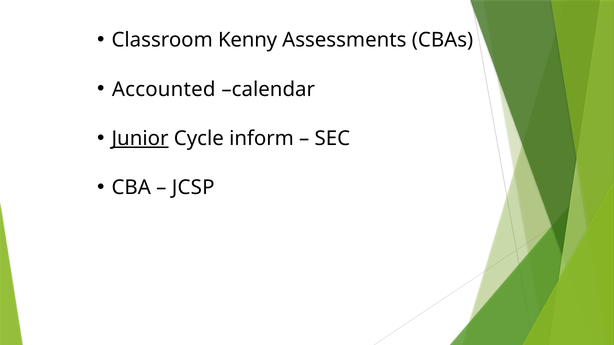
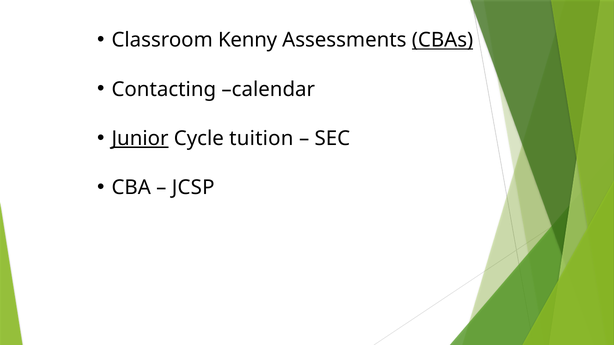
CBAs underline: none -> present (443, 40)
Accounted: Accounted -> Contacting (164, 89)
inform: inform -> tuition (261, 139)
